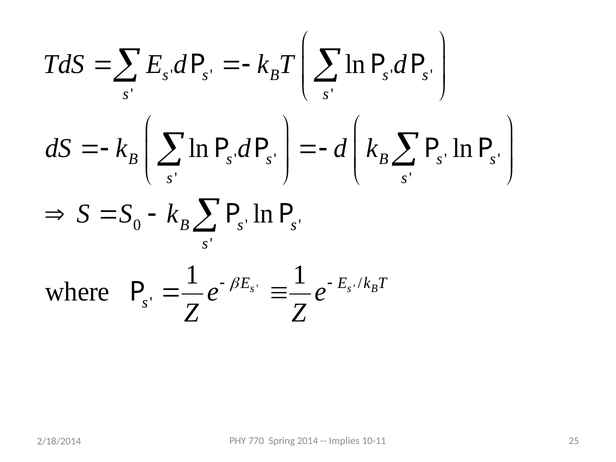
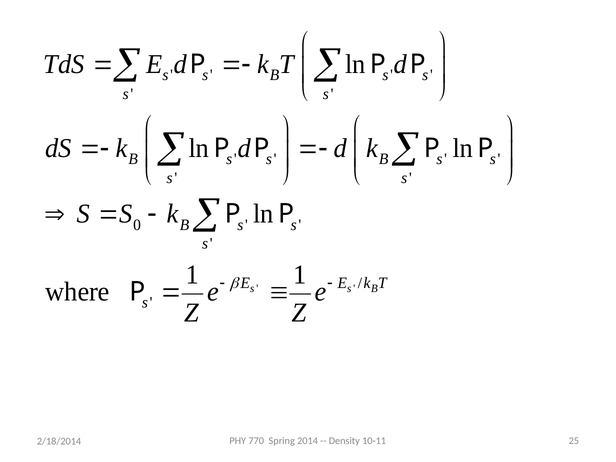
Implies: Implies -> Density (344, 441)
